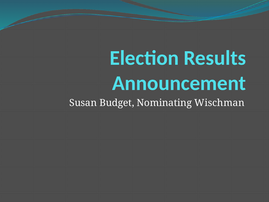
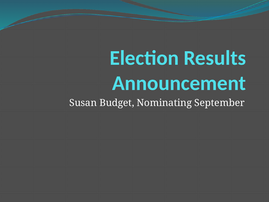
Wischman: Wischman -> September (219, 103)
